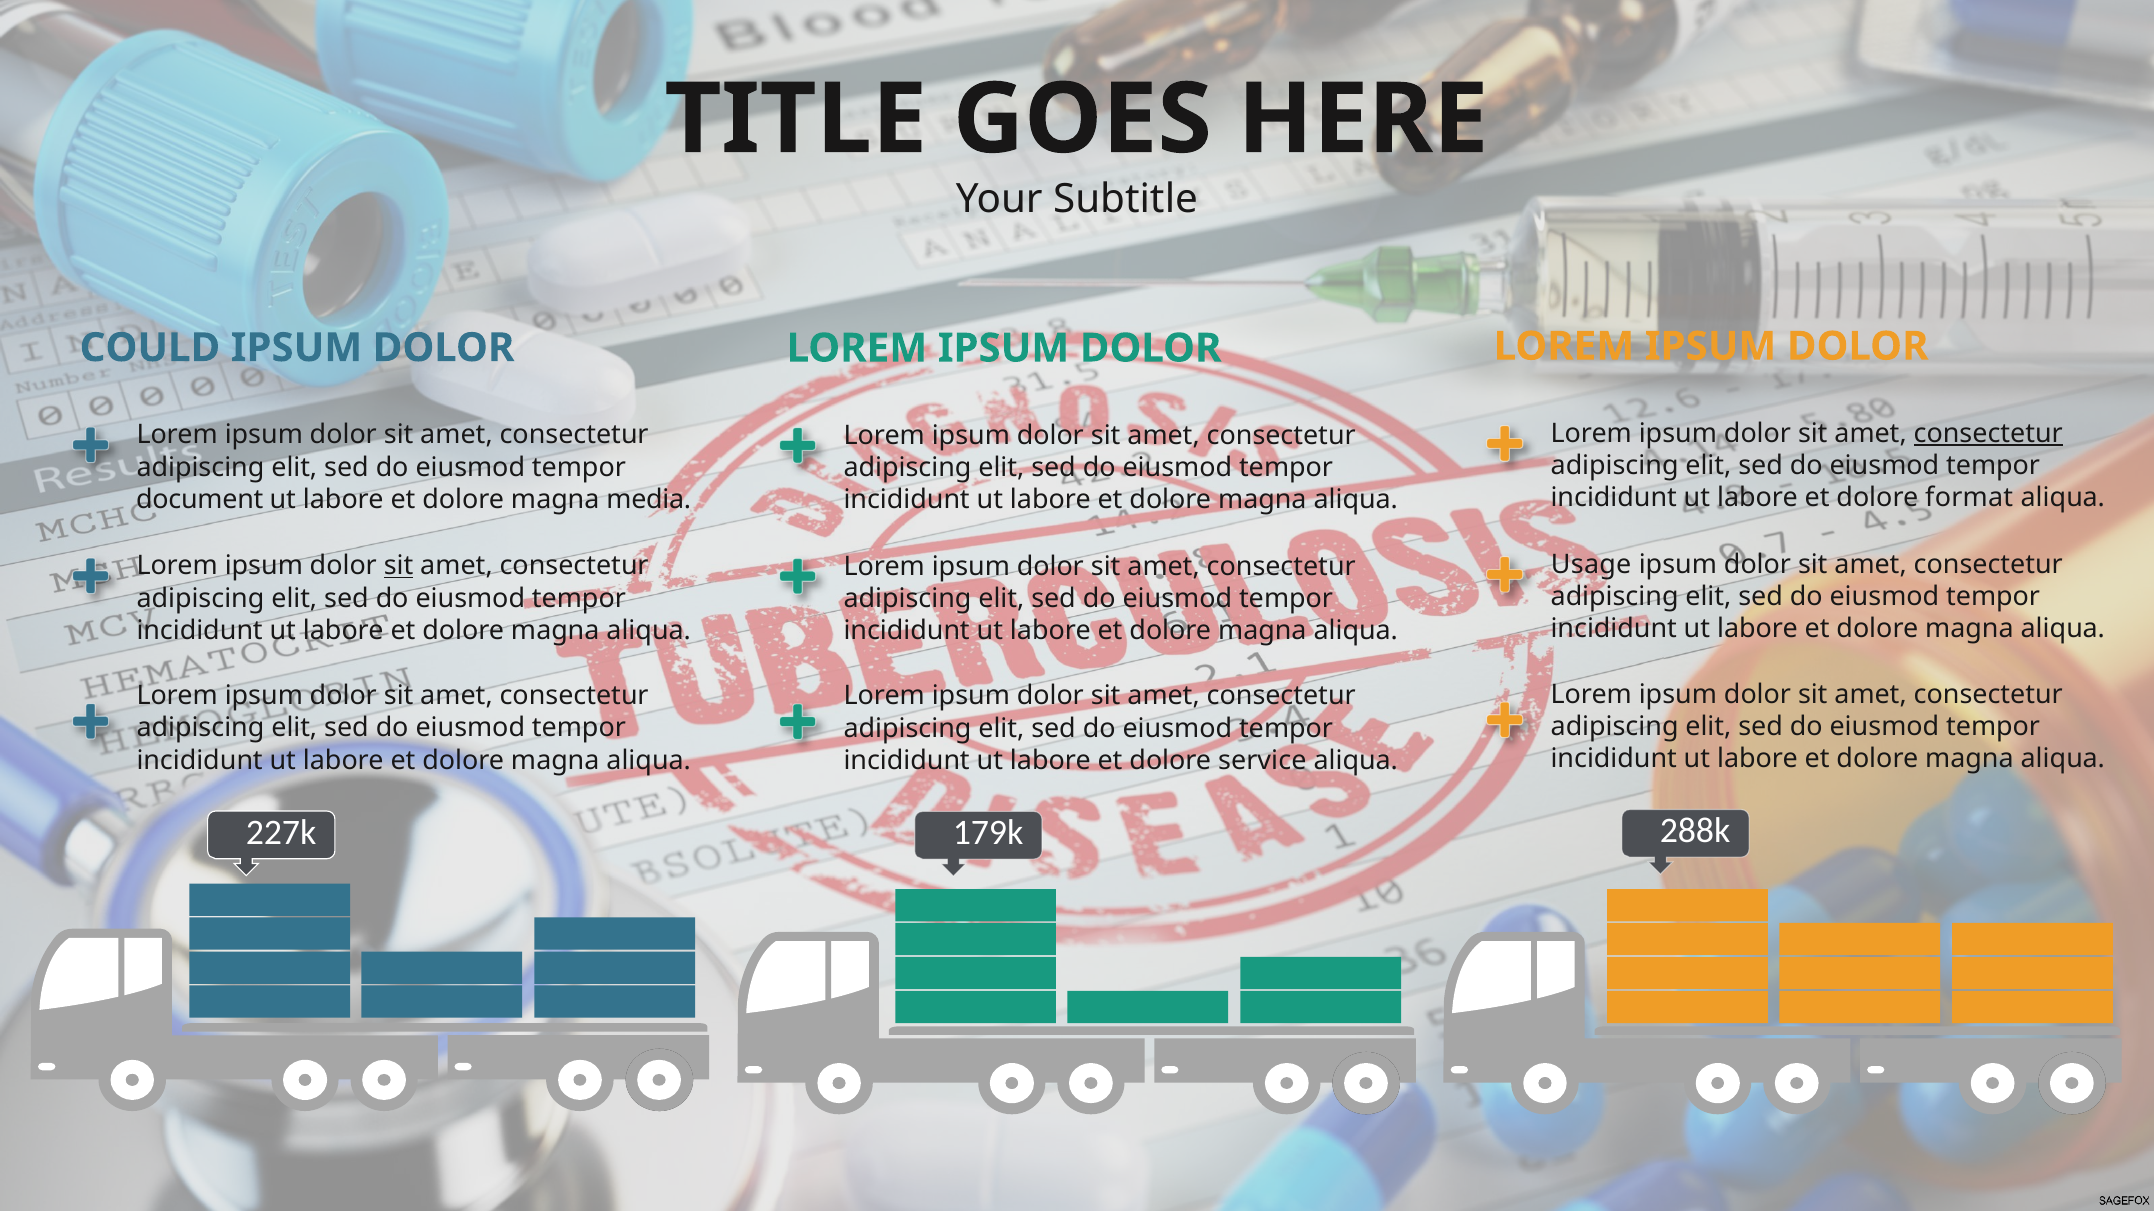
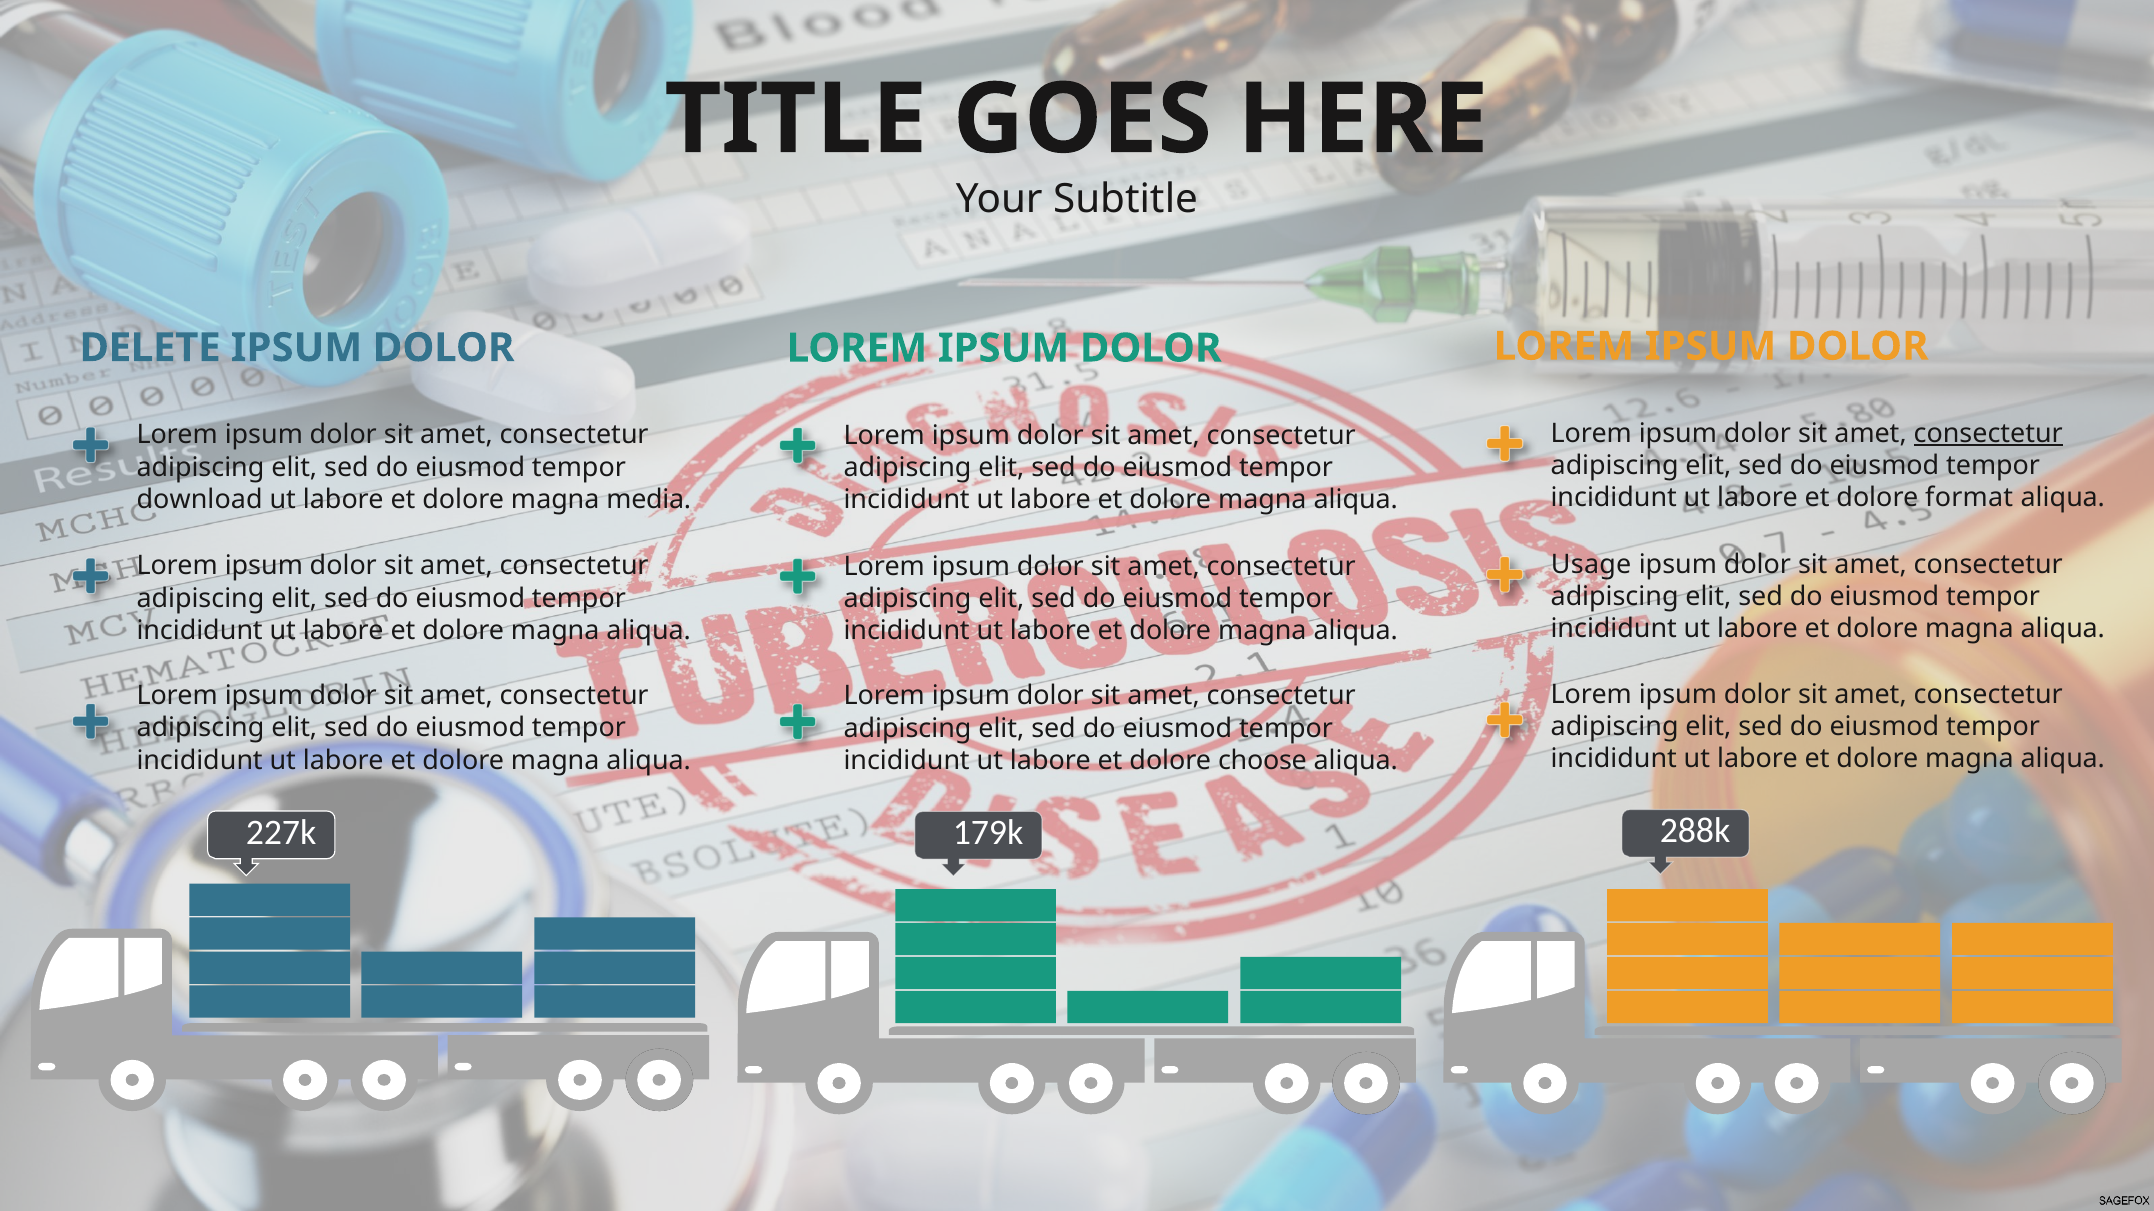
COULD: COULD -> DELETE (150, 348)
document: document -> download (200, 500)
sit underline: present -> none (399, 566)
service: service -> choose (1262, 761)
